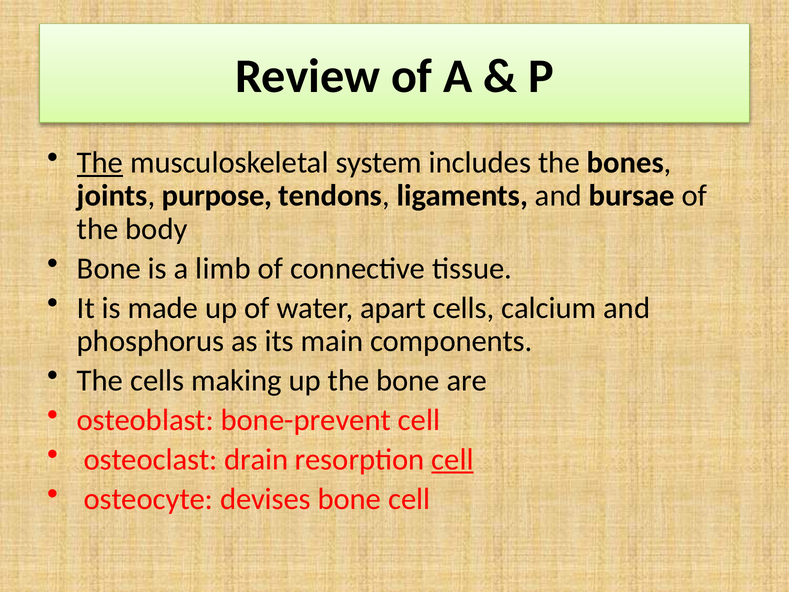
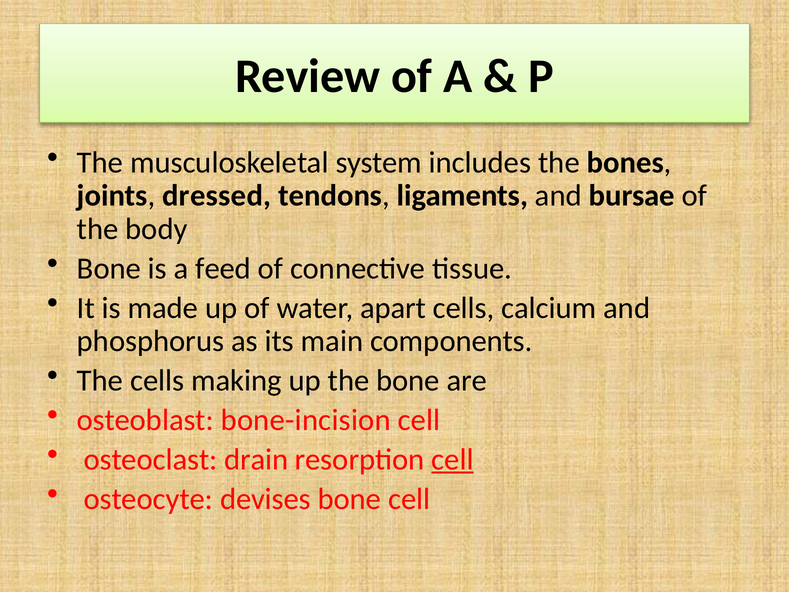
The underline: present -> none (100, 163)
purpose: purpose -> dressed (217, 196)
limb: limb -> feed (223, 268)
bone-prevent: bone-prevent -> bone-incision (306, 420)
